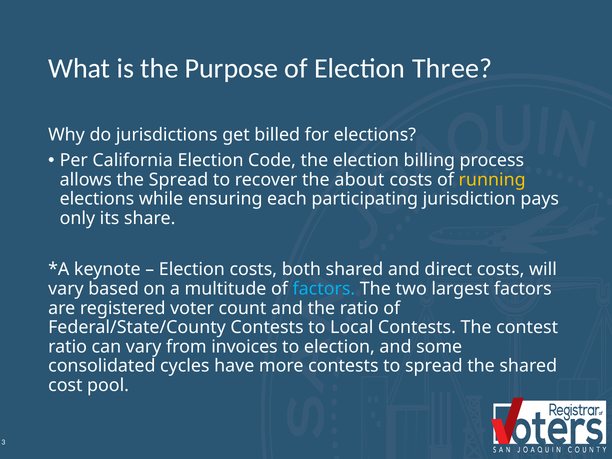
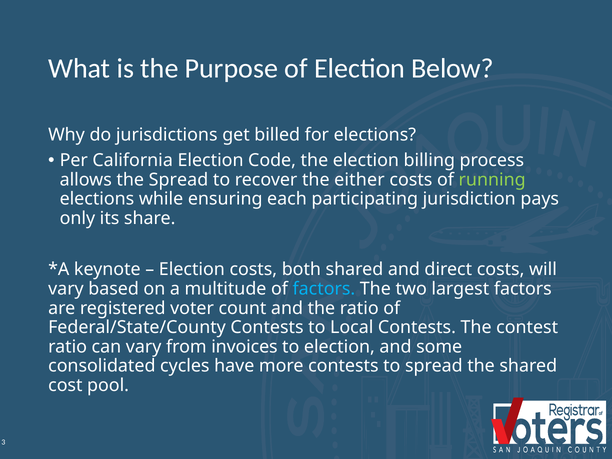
Three: Three -> Below (453, 69)
about: about -> either (359, 180)
running colour: yellow -> light green (492, 180)
